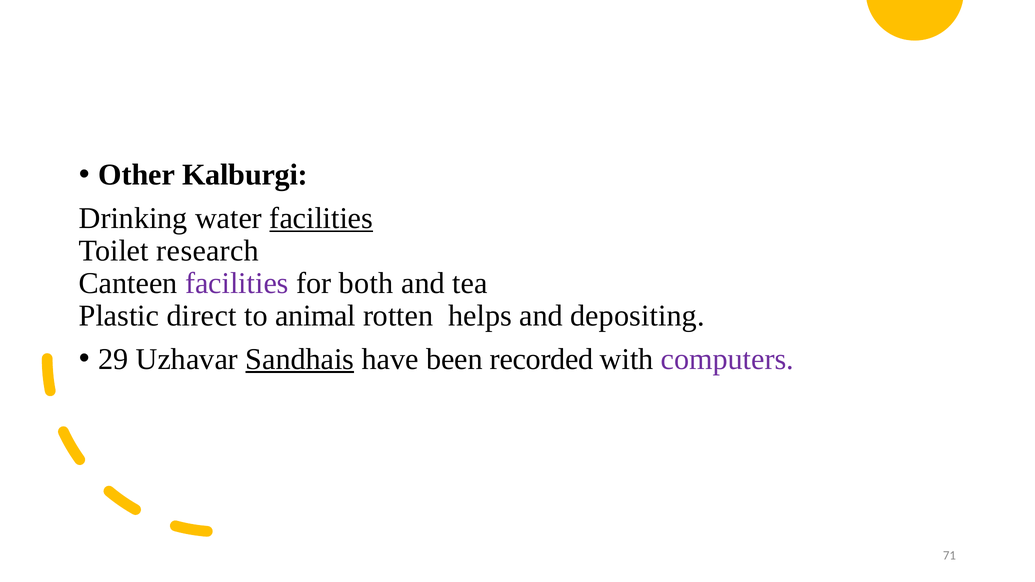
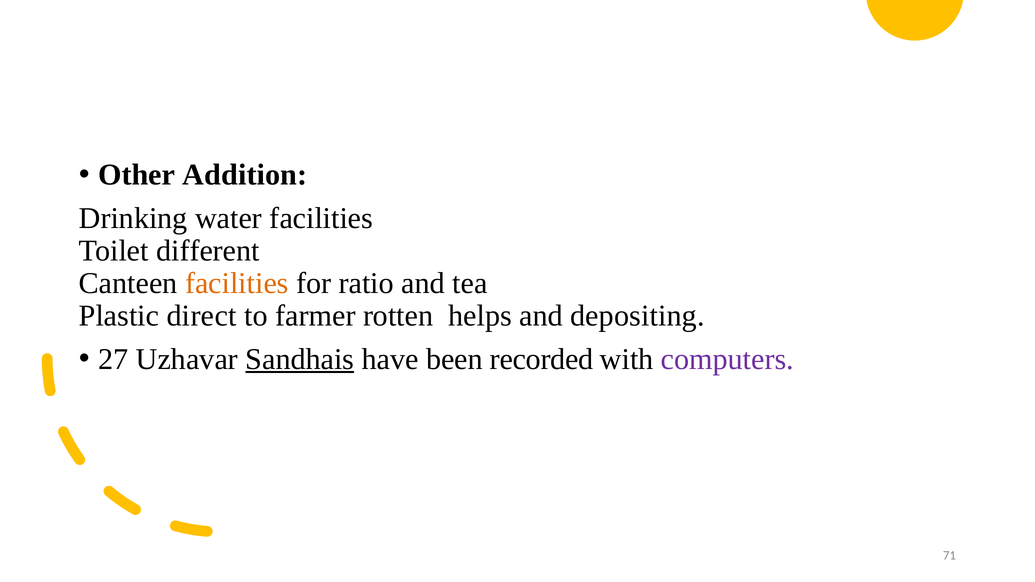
Kalburgi: Kalburgi -> Addition (245, 175)
facilities underline: present -> none (321, 218)
research: research -> different (208, 251)
facilities colour: purple -> orange (237, 283)
both: both -> ratio (366, 283)
animal: animal -> farmer (315, 316)
29: 29 -> 27 (113, 359)
